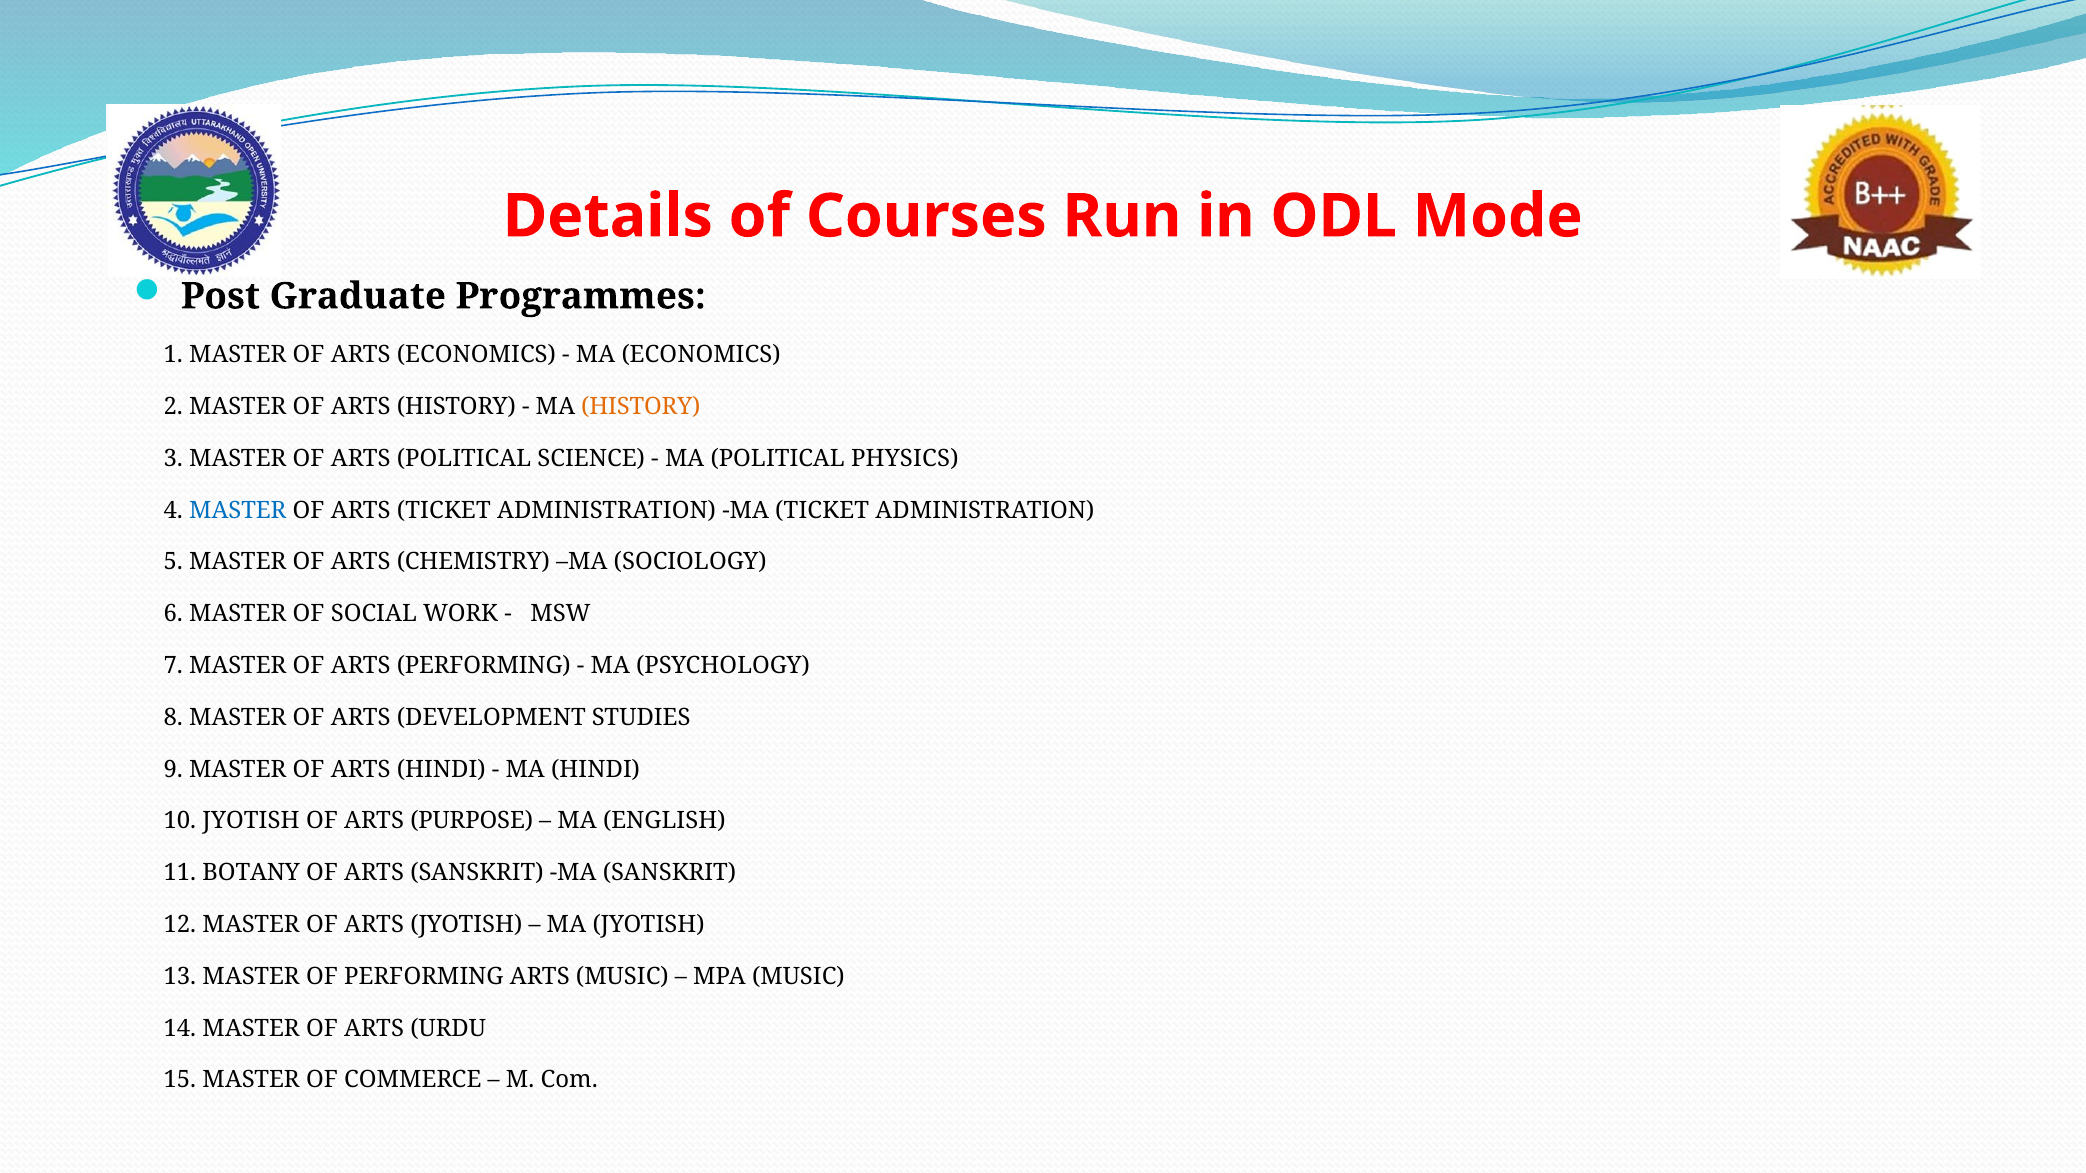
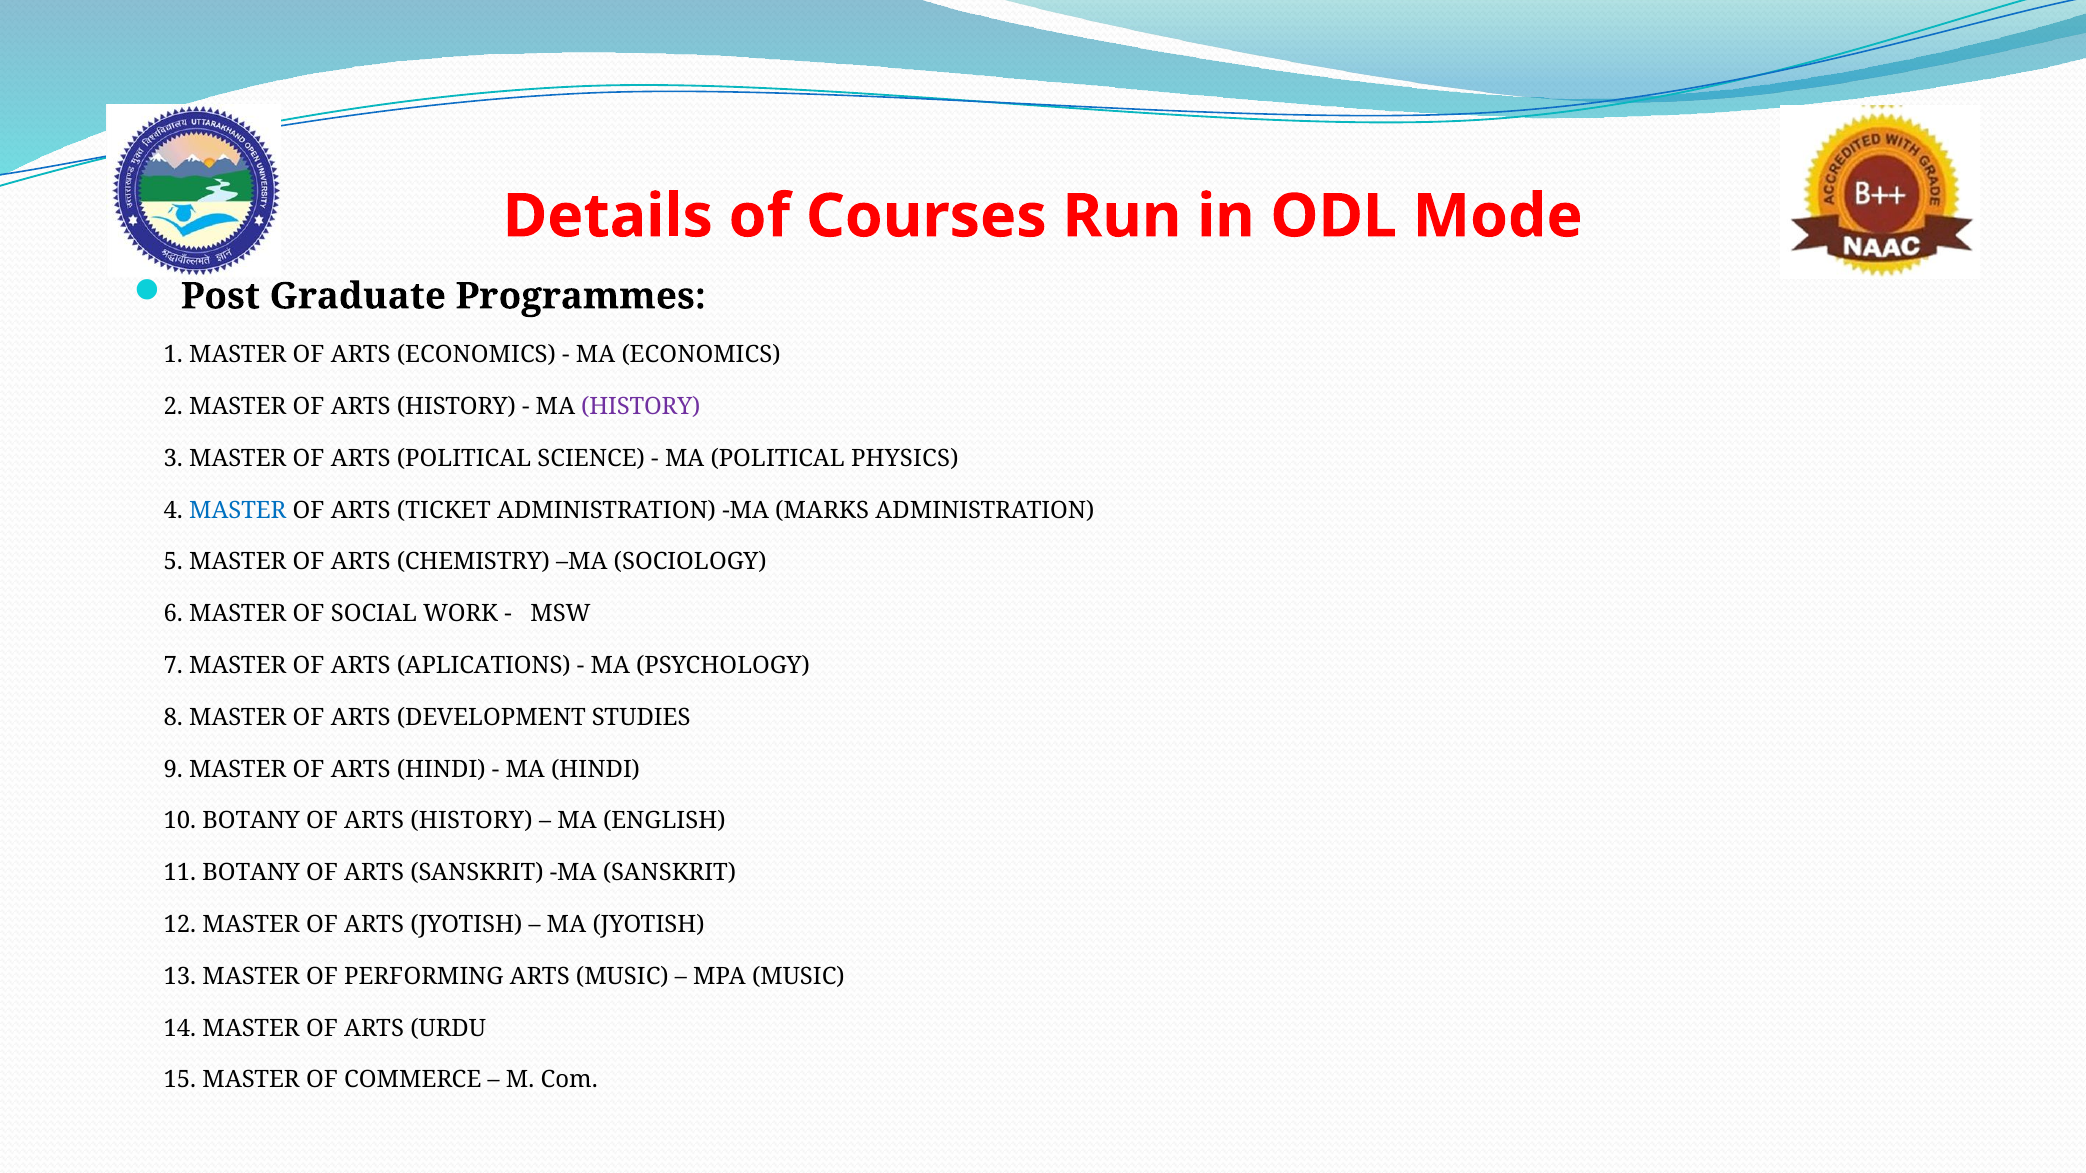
HISTORY colour: orange -> purple (641, 407)
MA TICKET: TICKET -> MARKS (822, 510)
ARTS PERFORMING: PERFORMING -> APLICATIONS (484, 666)
10 JYOTISH: JYOTISH -> BOTANY (251, 821)
PURPOSE: PURPOSE -> HISTORY (471, 821)
